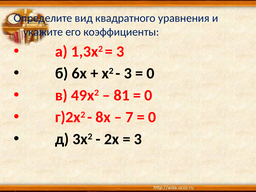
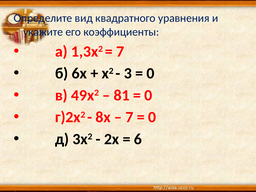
3: 3 -> 7 (120, 52)
3: 3 -> 6 (138, 139)
